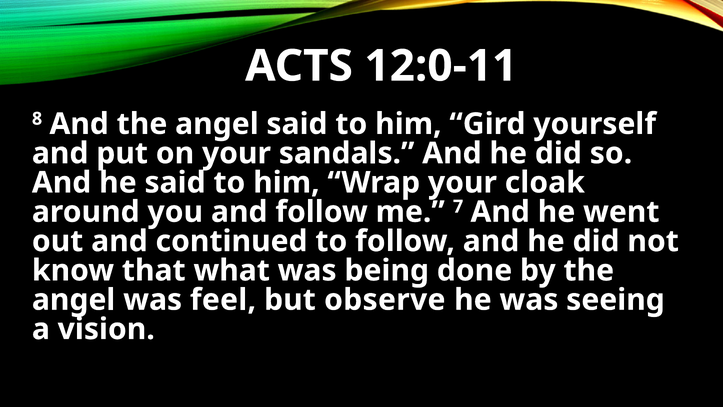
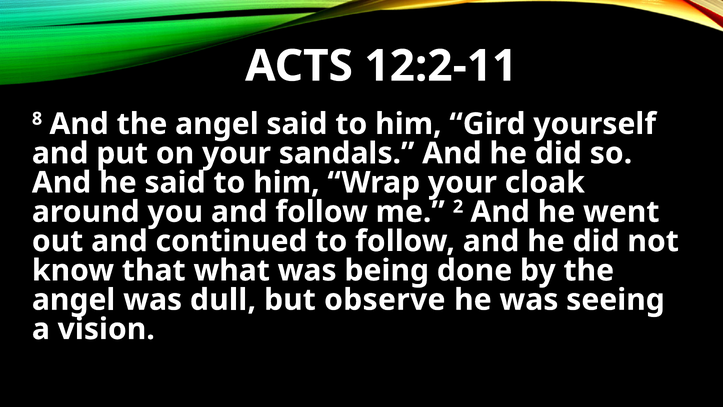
12:0-11: 12:0-11 -> 12:2-11 (441, 66)
7: 7 -> 2 (458, 207)
feel: feel -> dull (223, 300)
